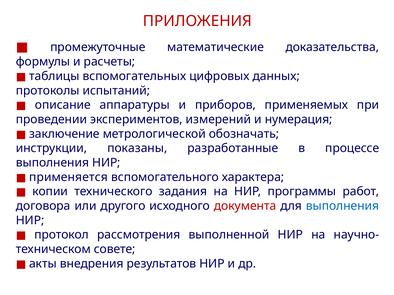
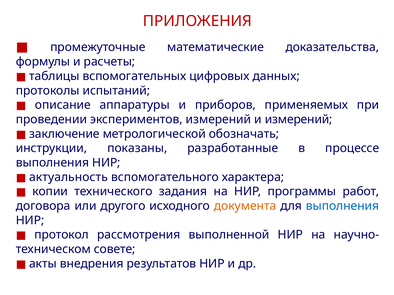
и нумерация: нумерация -> измерений (299, 120)
применяется: применяется -> актуальность (68, 177)
документа colour: red -> orange (245, 206)
